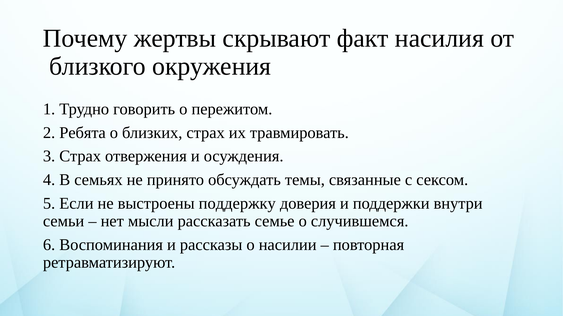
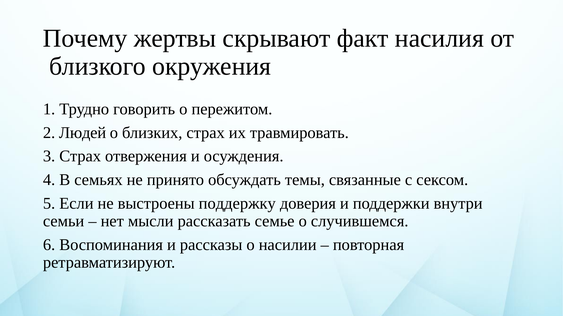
Ребята: Ребята -> Людей (83, 133)
